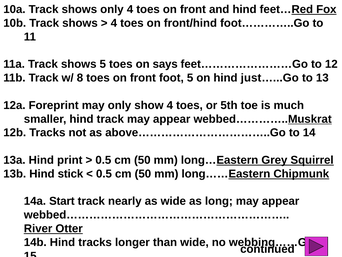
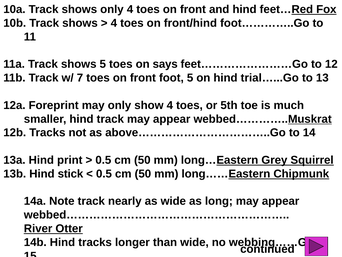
8: 8 -> 7 (80, 78)
just…...Go: just…...Go -> trial…...Go (270, 78)
Start: Start -> Note (62, 201)
